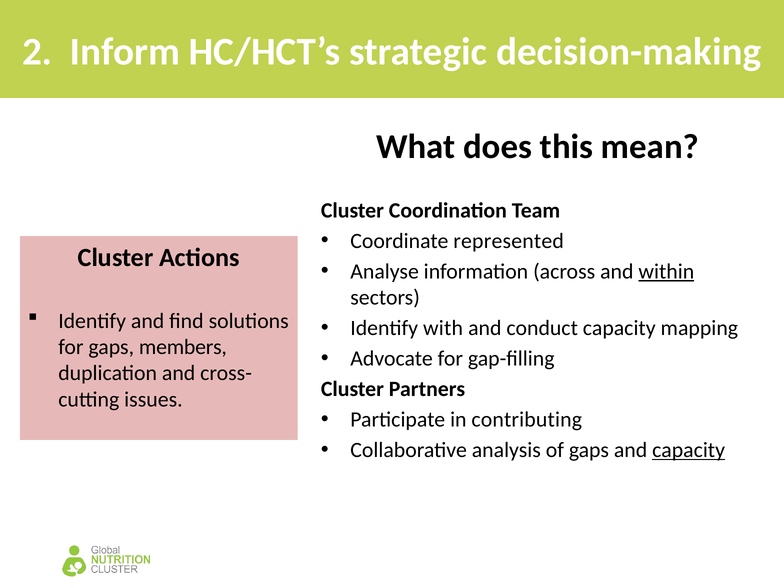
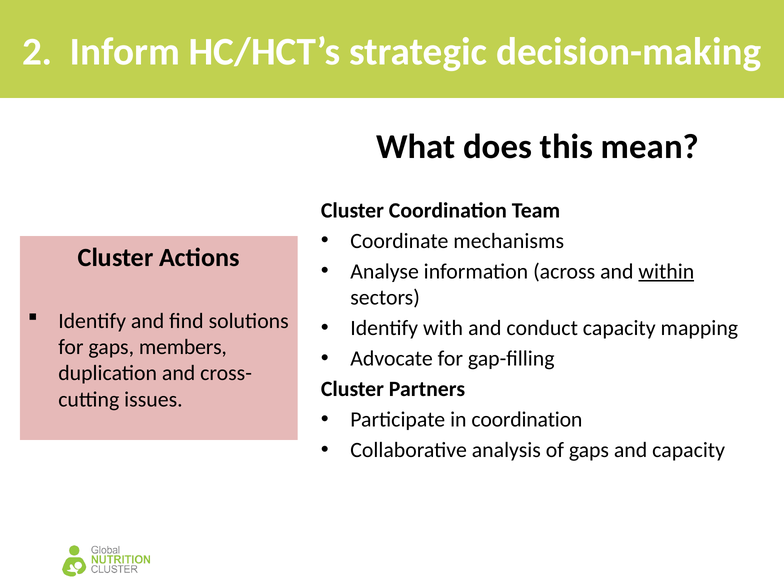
represented: represented -> mechanisms (509, 241)
in contributing: contributing -> coordination (527, 420)
capacity underline: present -> none (689, 450)
